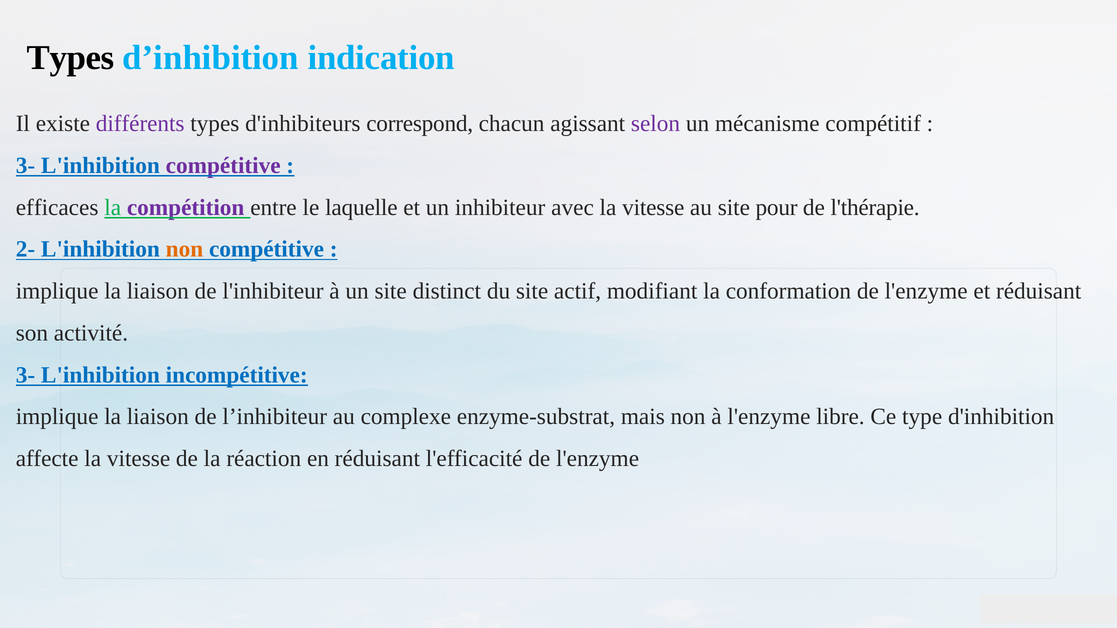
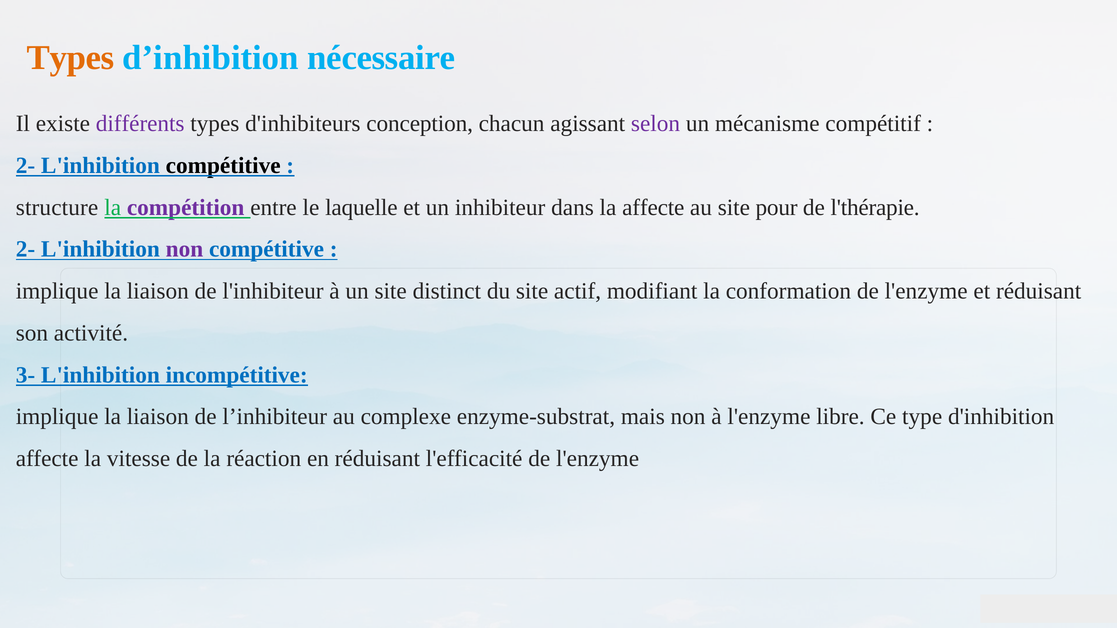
Types colour: black -> orange (71, 58)
indication: indication -> nécessaire (381, 58)
correspond: correspond -> conception (420, 124)
3-: 3- -> 2- (25, 166)
compétitive colour: purple -> black (223, 166)
efficaces: efficaces -> structure (57, 207)
avec: avec -> dans (573, 207)
vitesse: vitesse -> affecte (653, 207)
non colour: orange -> purple (184, 249)
